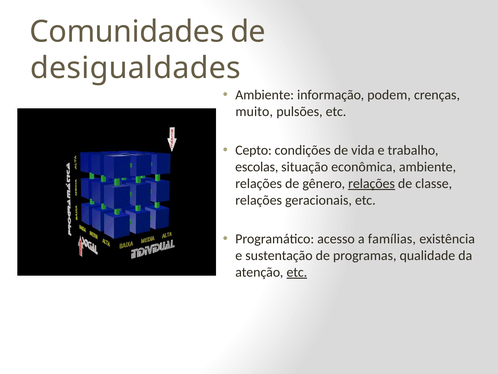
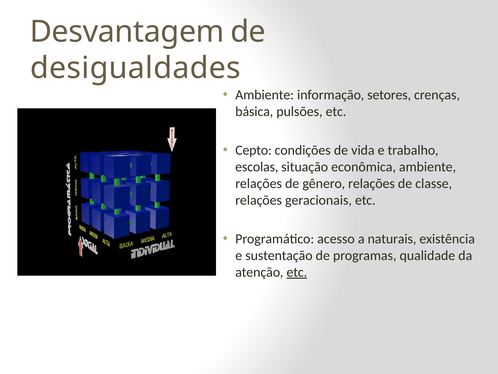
Comunidades: Comunidades -> Desvantagem (127, 32)
podem: podem -> setores (389, 95)
muito: muito -> básica (254, 111)
relações underline: present -> none (372, 183)
famílias: famílias -> naturais (392, 239)
